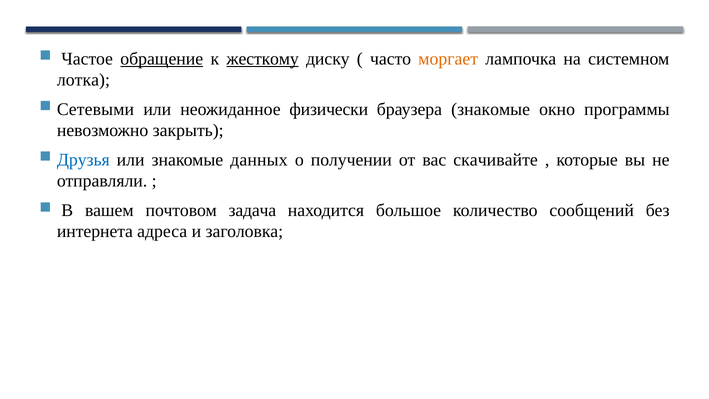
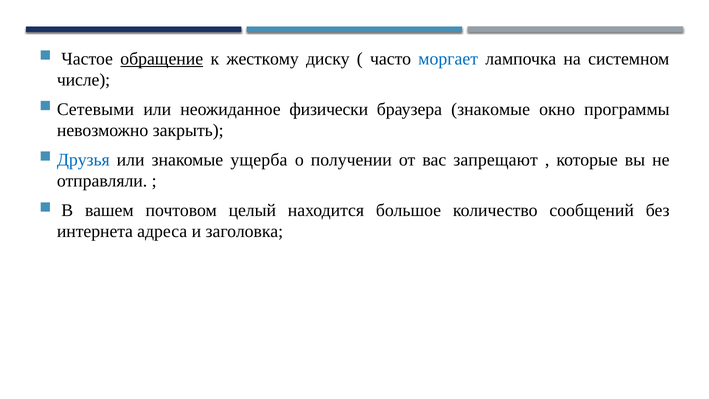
жесткому underline: present -> none (263, 59)
моргает colour: orange -> blue (448, 59)
лотка: лотка -> числе (84, 80)
данных: данных -> ущерба (259, 160)
скачивайте: скачивайте -> запрещают (496, 160)
задача: задача -> целый (252, 210)
